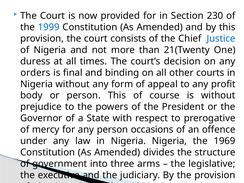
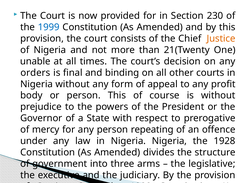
Justice colour: blue -> orange (221, 39)
duress: duress -> unable (35, 61)
occasions: occasions -> repeating (152, 130)
1969: 1969 -> 1928 (224, 141)
